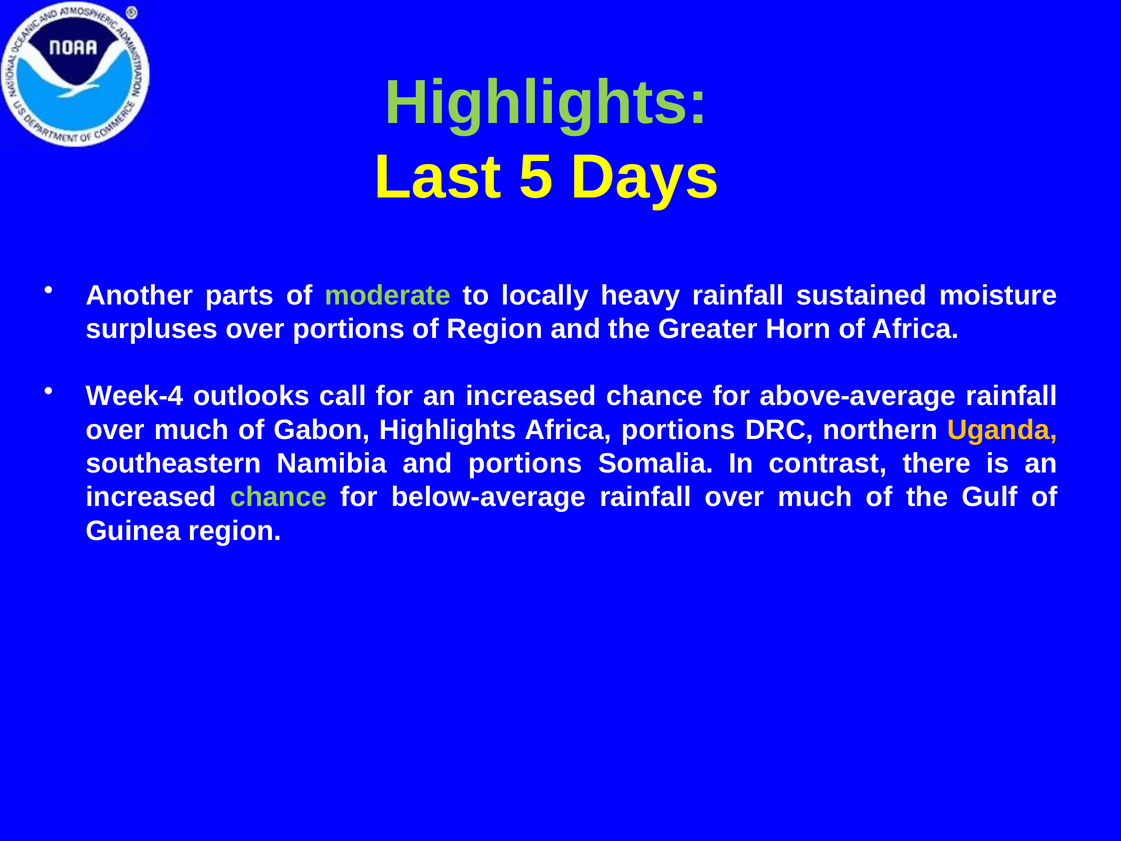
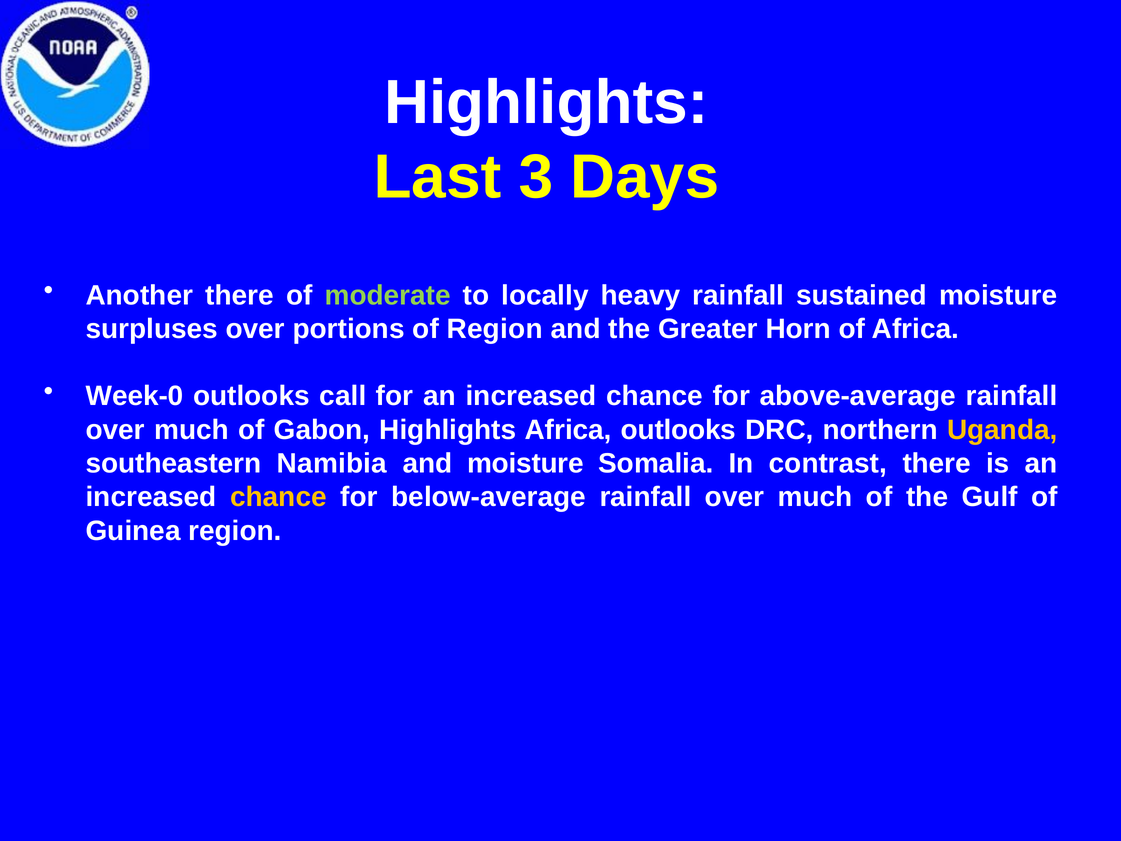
Highlights colour: light green -> white (546, 102)
5: 5 -> 3 (536, 177)
Another parts: parts -> there (240, 295)
Week-4: Week-4 -> Week-0 (135, 396)
Africa portions: portions -> outlooks (678, 430)
and portions: portions -> moisture (525, 463)
chance colour: light green -> yellow (278, 497)
